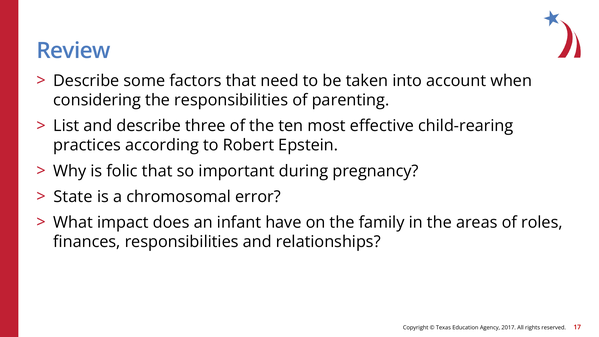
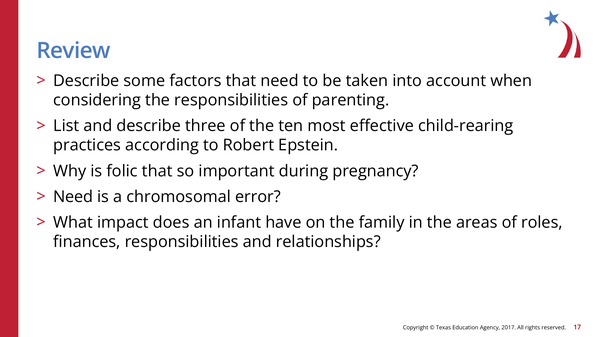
State: State -> Need (73, 197)
